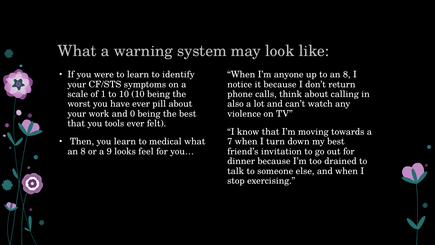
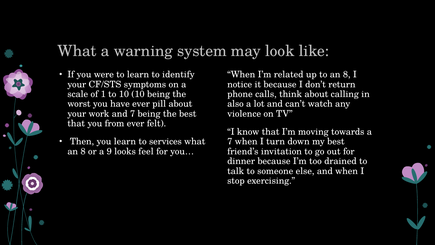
anyone: anyone -> related (289, 74)
and 0: 0 -> 7 (133, 114)
tools: tools -> from (115, 123)
medical: medical -> services (165, 141)
